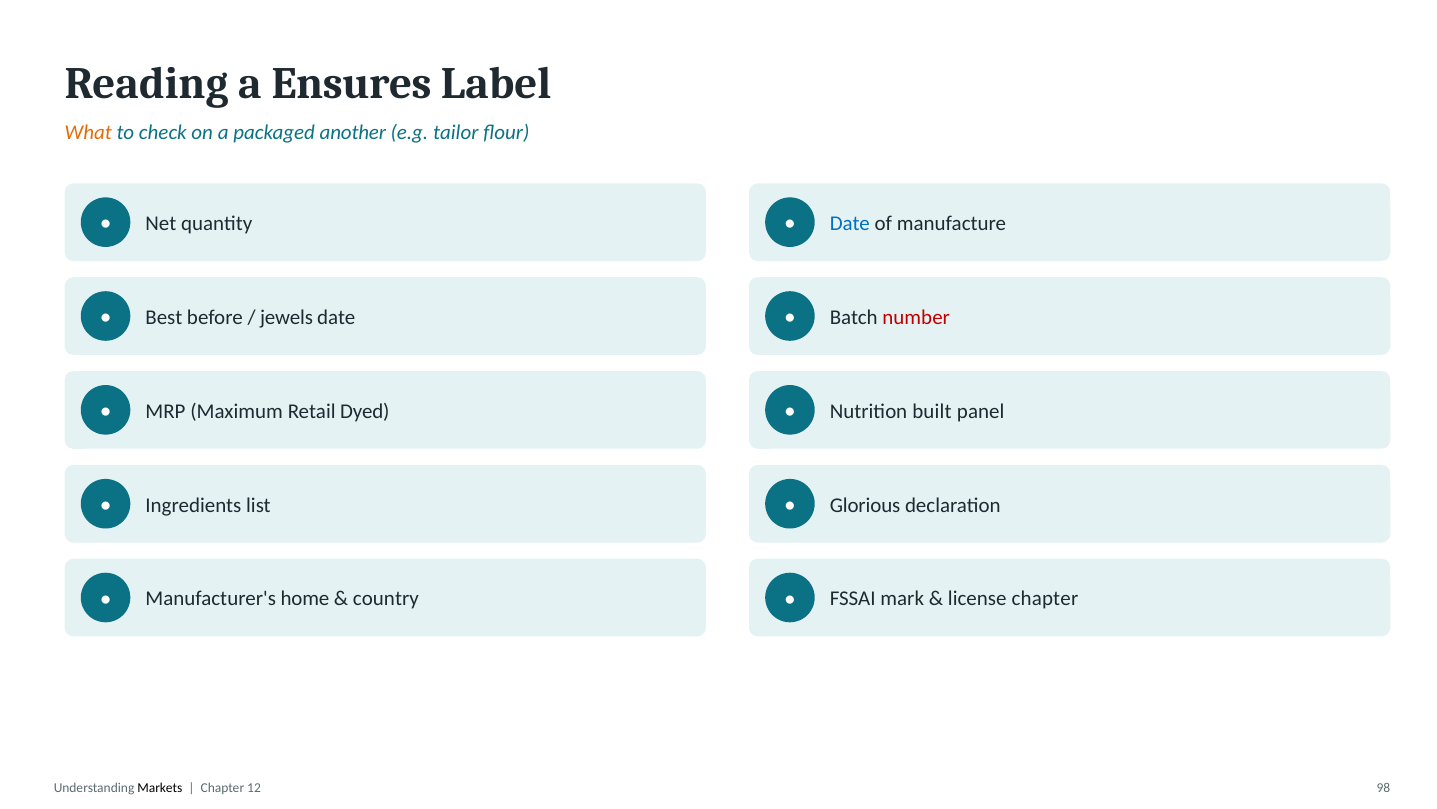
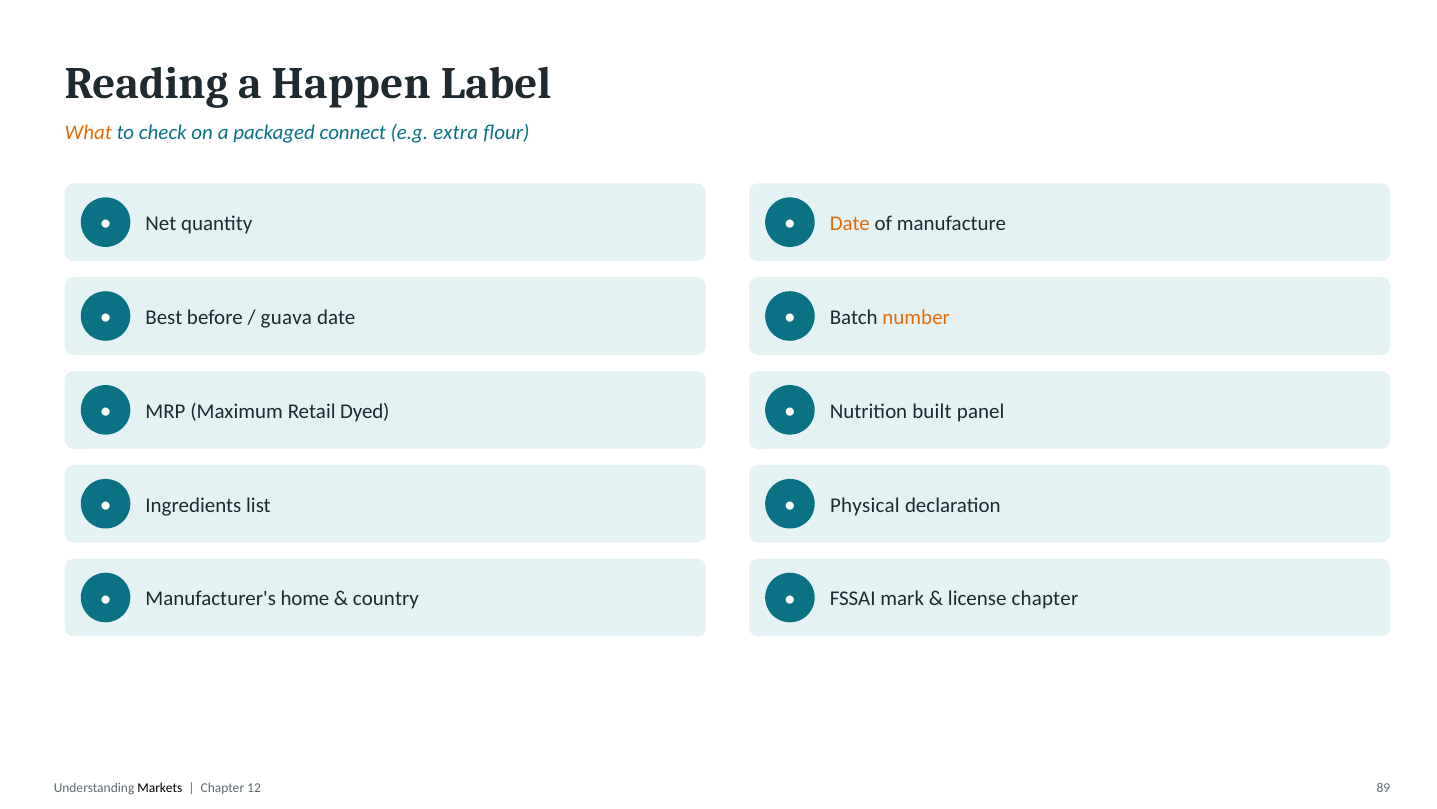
Ensures: Ensures -> Happen (351, 84)
another: another -> connect (353, 133)
tailor: tailor -> extra (456, 133)
Date colour: blue -> orange (850, 223)
jewels: jewels -> guava (286, 317)
number colour: red -> orange (916, 317)
Glorious: Glorious -> Physical (865, 505)
98: 98 -> 89 (1383, 788)
